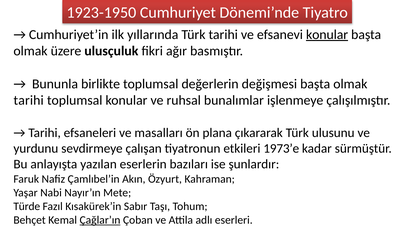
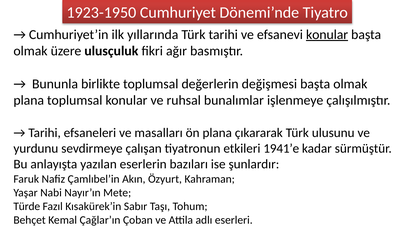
tarihi: tarihi -> plana (29, 101)
1973’e: 1973’e -> 1941’e (281, 149)
Çağlar’ın underline: present -> none (100, 221)
